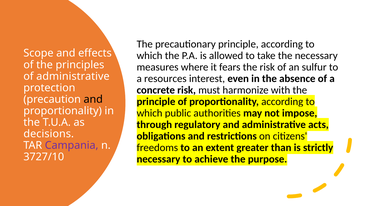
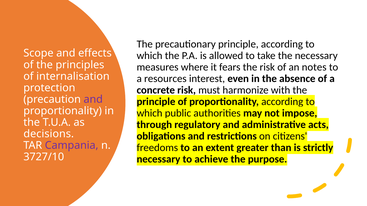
sulfur: sulfur -> notes (314, 67)
of administrative: administrative -> internalisation (73, 76)
and colour: black -> purple (93, 99)
